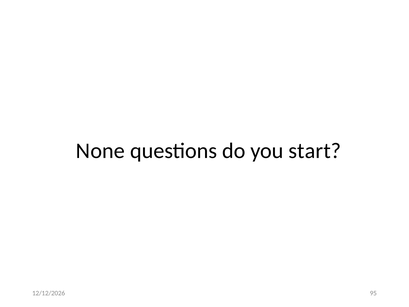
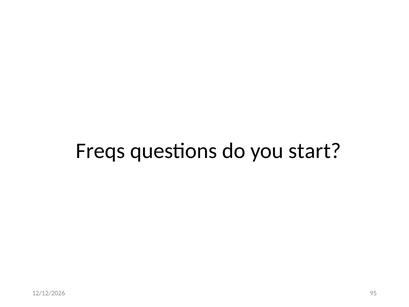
None: None -> Freqs (101, 151)
